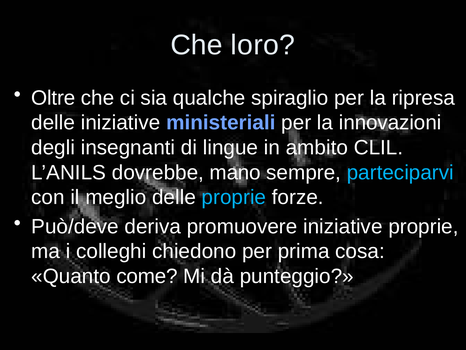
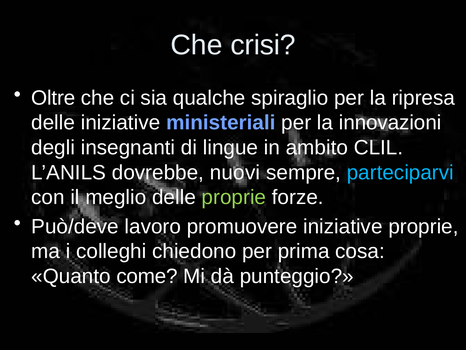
loro: loro -> crisi (263, 45)
mano: mano -> nuovi (235, 172)
proprie colour: light blue -> light green (234, 197)
deriva: deriva -> lavoro (153, 226)
